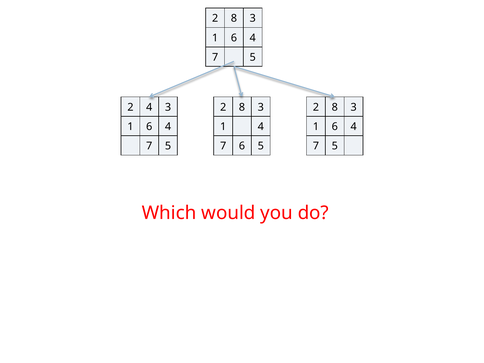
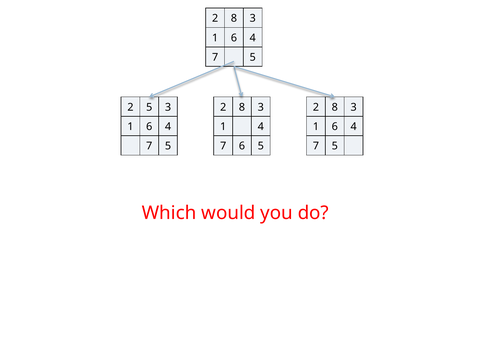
2 4: 4 -> 5 (149, 107)
